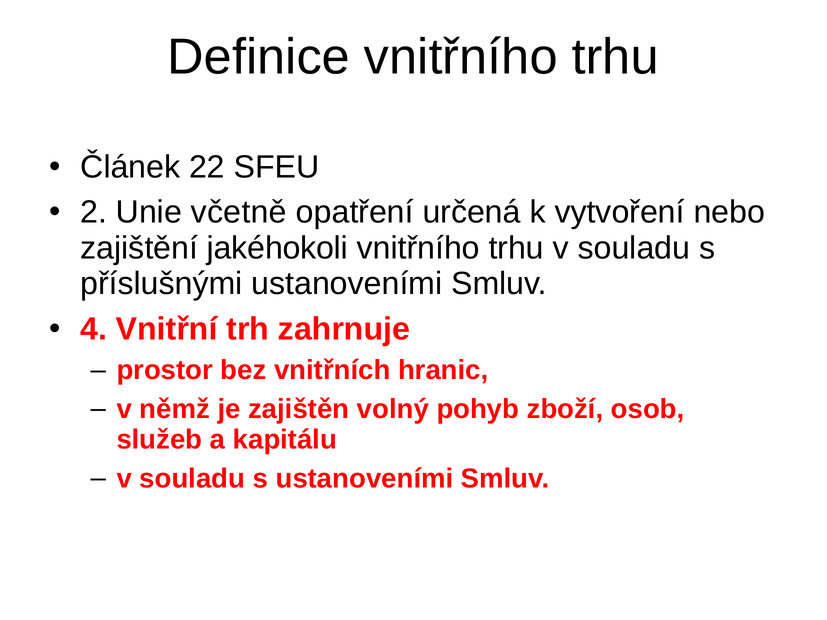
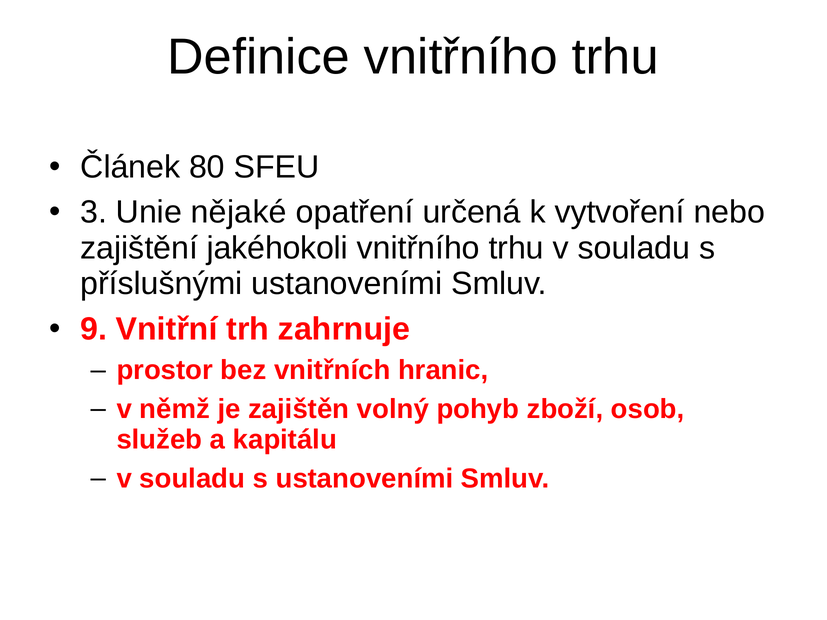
22: 22 -> 80 (207, 167)
2: 2 -> 3 (94, 212)
včetně: včetně -> nějaké (239, 212)
4: 4 -> 9 (94, 329)
